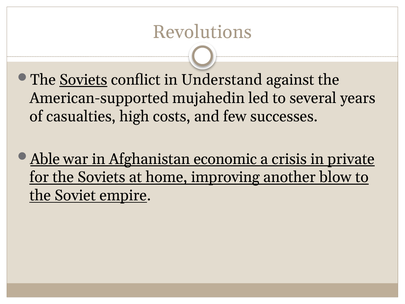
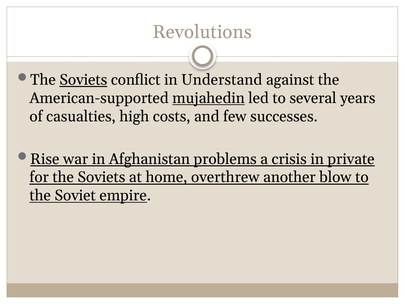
mujahedin underline: none -> present (208, 98)
Able: Able -> Rise (45, 159)
economic: economic -> problems (225, 159)
improving: improving -> overthrew (225, 177)
